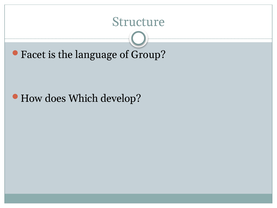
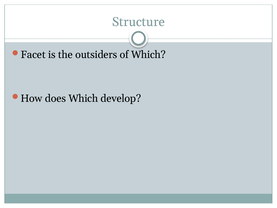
language: language -> outsiders (96, 55)
of Group: Group -> Which (148, 55)
